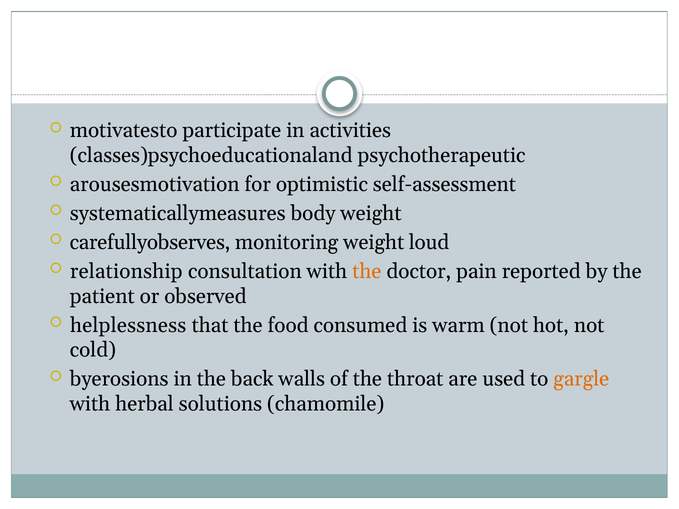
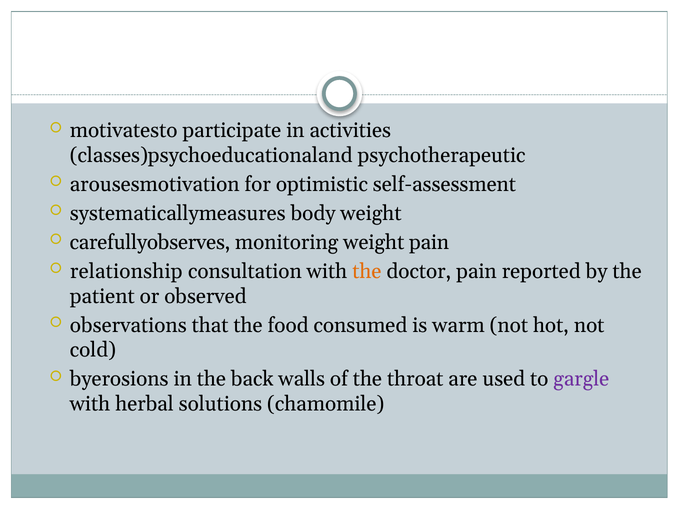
weight loud: loud -> pain (429, 242)
helplessness: helplessness -> observations (128, 325)
gargle colour: orange -> purple (581, 379)
